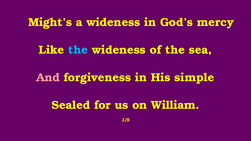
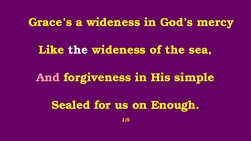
Might’s: Might’s -> Grace’s (50, 22)
the colour: light blue -> white (78, 50)
William: William -> Enough (175, 105)
